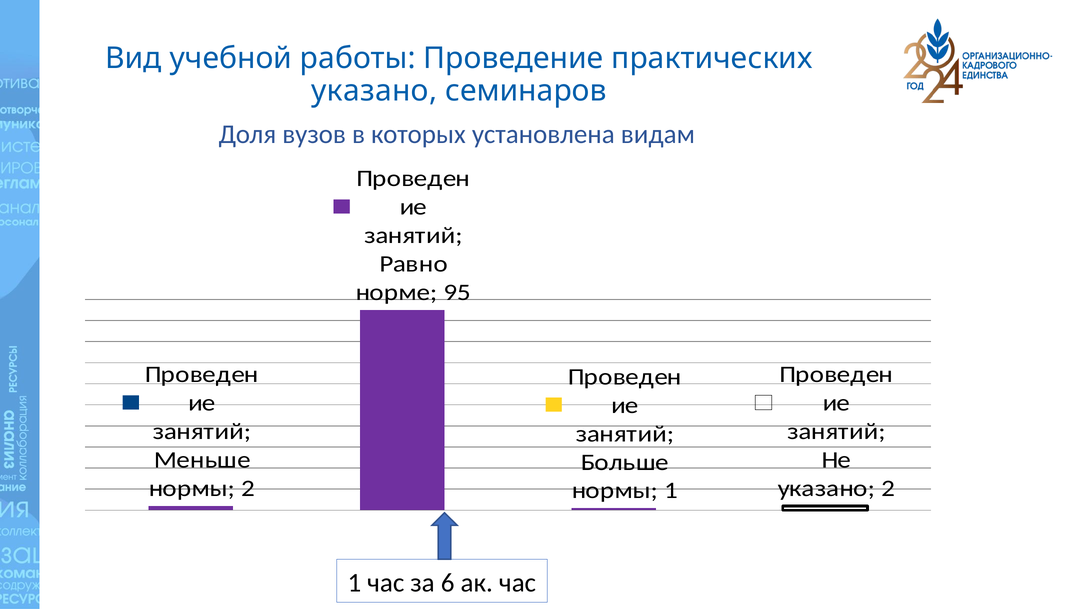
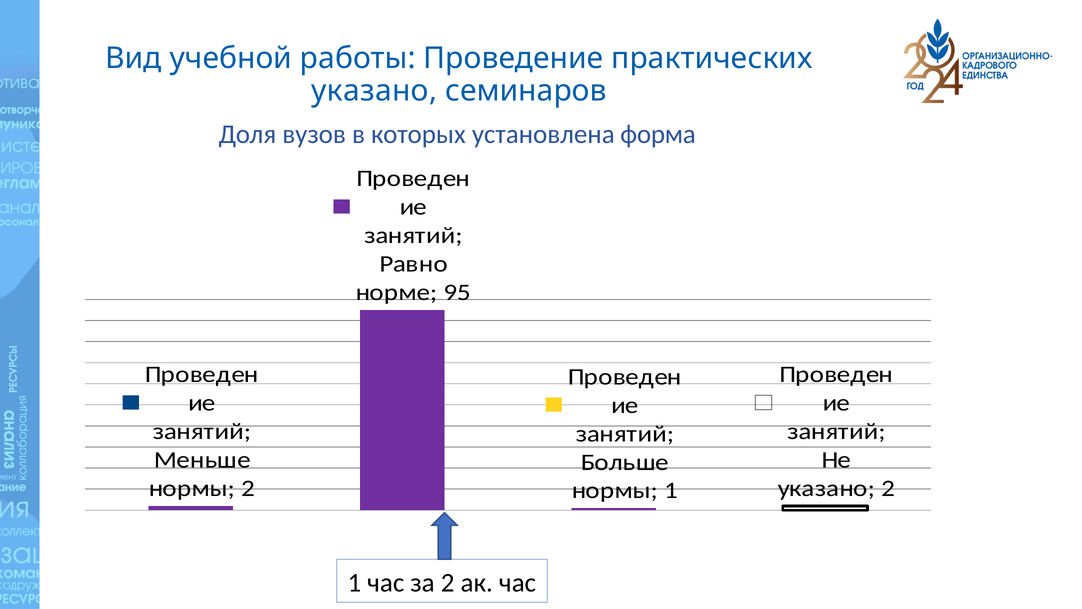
видам: видам -> форма (658, 134)
за 6: 6 -> 2 (448, 582)
